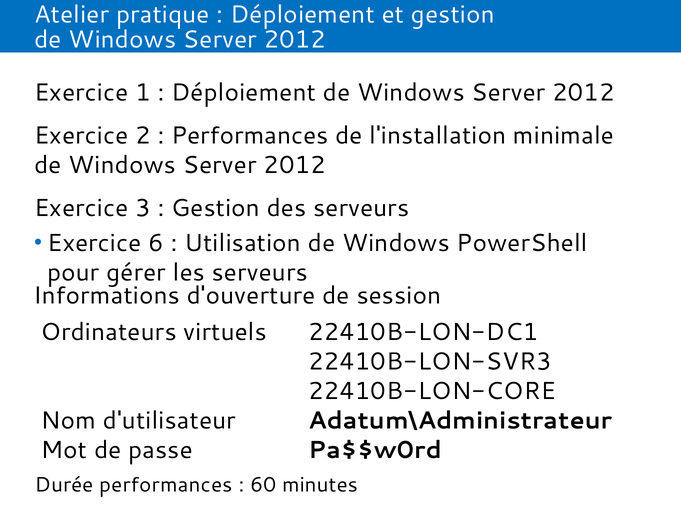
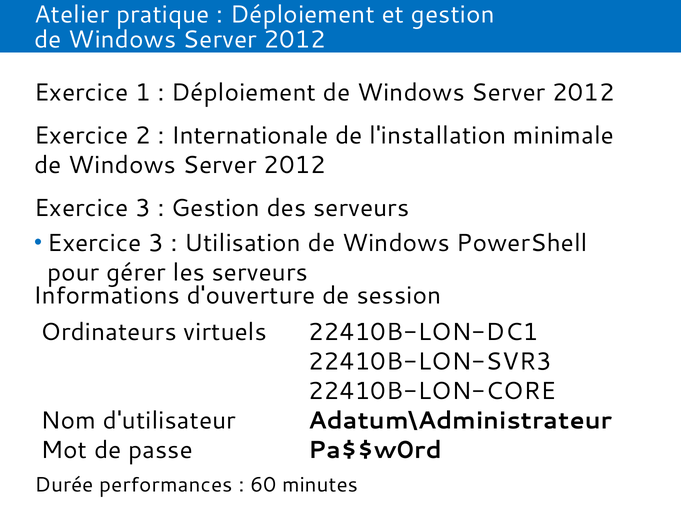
Performances: Performances -> Internationale (250, 135)
6: 6 -> 3 (156, 243)
